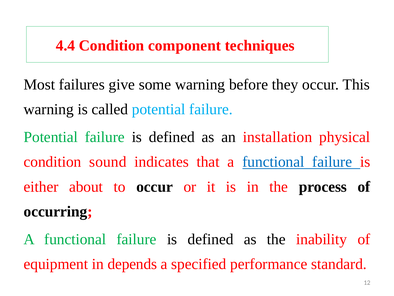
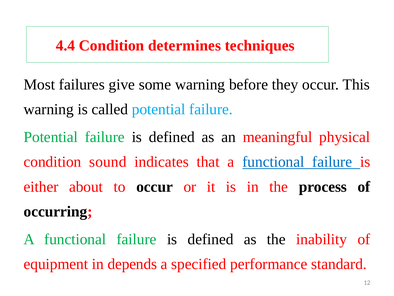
component: component -> determines (185, 45)
installation: installation -> meaningful (278, 137)
